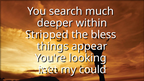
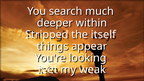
bless: bless -> itself (103, 35)
could: could -> weak (92, 70)
